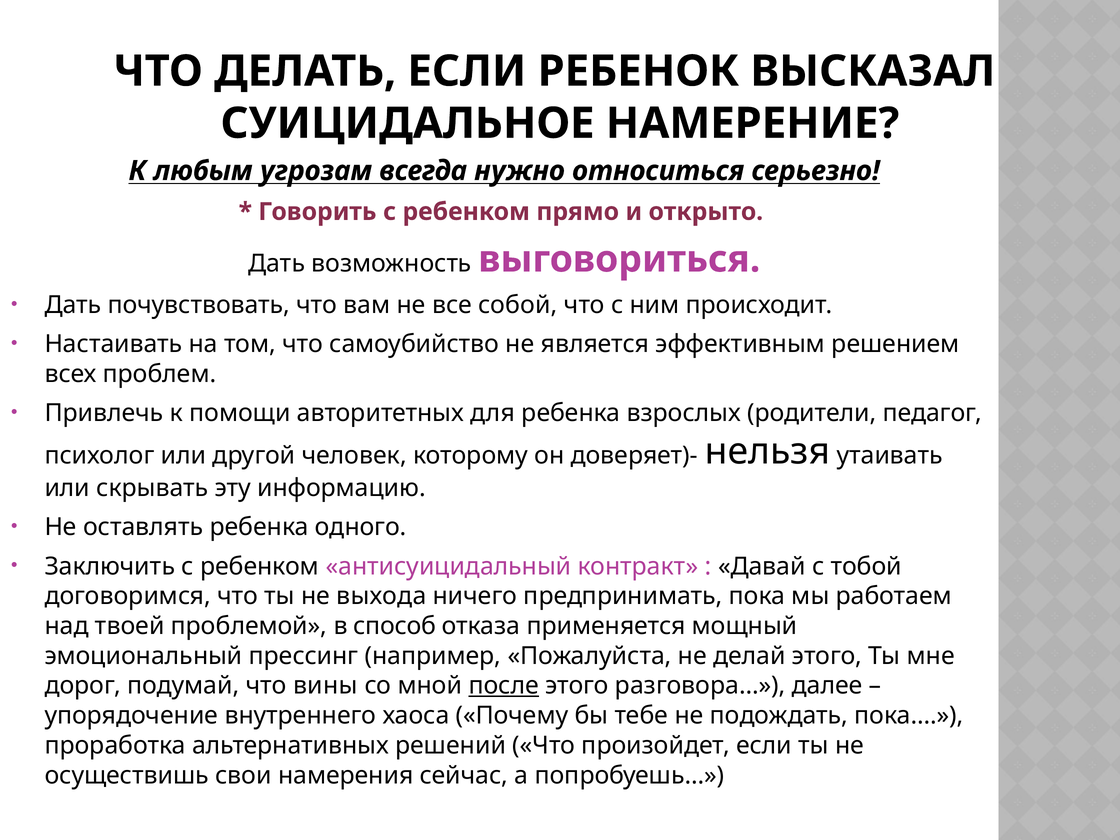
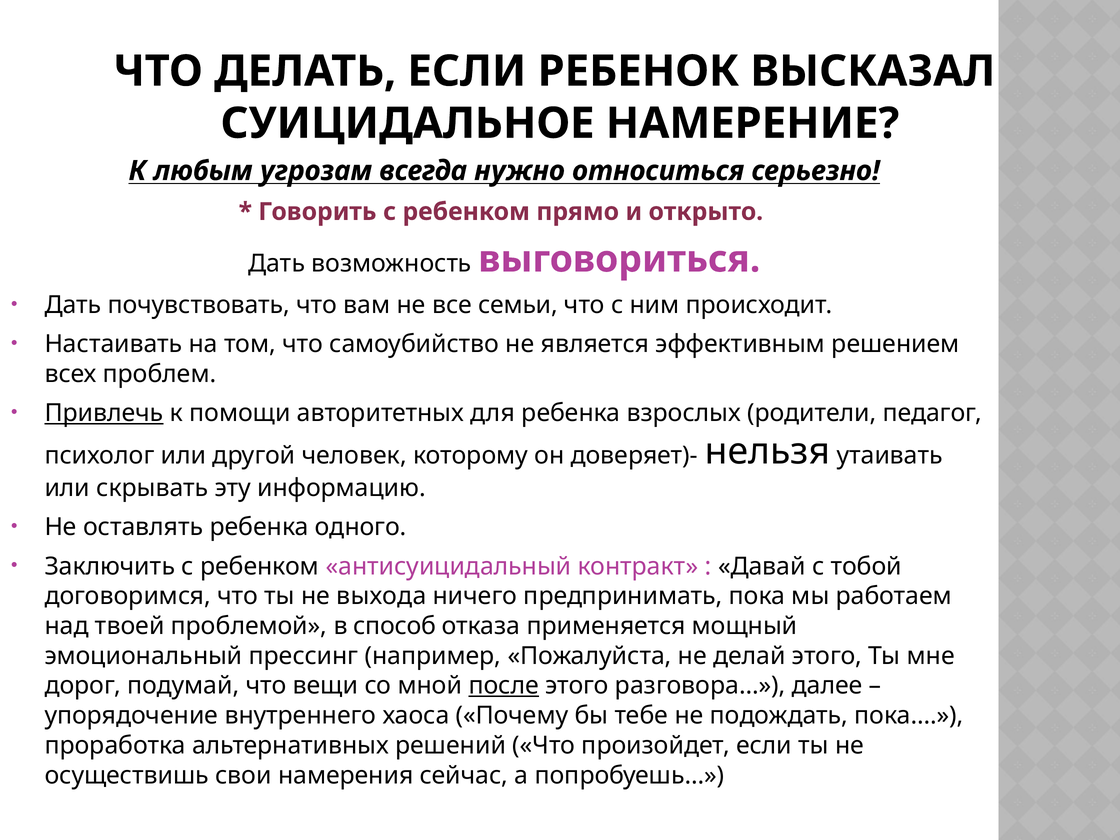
собой: собой -> семьи (518, 305)
Привлечь underline: none -> present (104, 413)
вины: вины -> вещи (325, 686)
